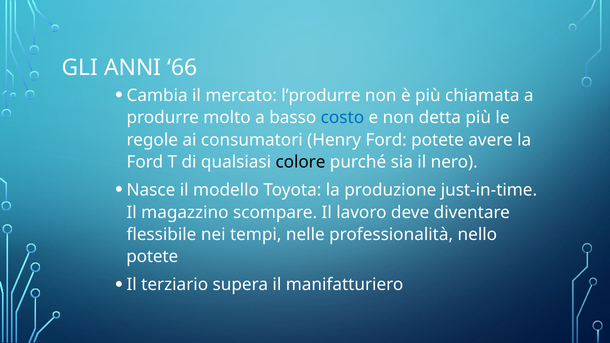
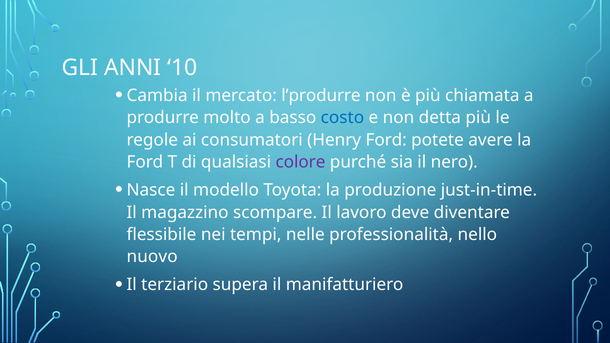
66: 66 -> 10 (182, 68)
colore colour: black -> purple (300, 162)
potete: potete -> nuovo (152, 257)
